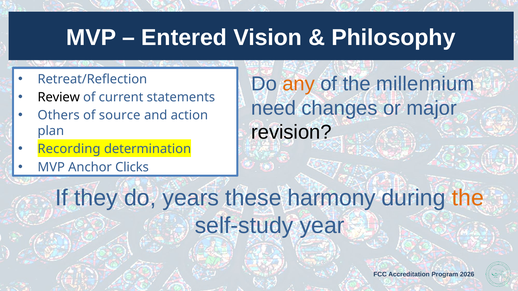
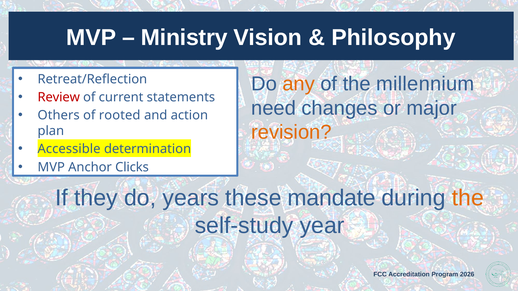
Entered: Entered -> Ministry (184, 38)
Review colour: black -> red (59, 97)
source: source -> rooted (120, 116)
revision colour: black -> orange (291, 132)
Recording: Recording -> Accessible (69, 149)
harmony: harmony -> mandate (332, 198)
